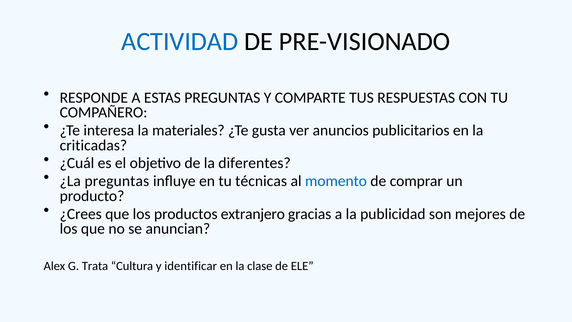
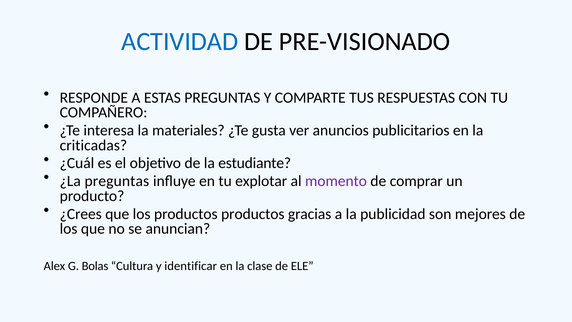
diferentes: diferentes -> estudiante (255, 163)
técnicas: técnicas -> explotar (261, 181)
momento colour: blue -> purple (336, 181)
productos extranjero: extranjero -> productos (253, 214)
Trata: Trata -> Bolas (95, 266)
